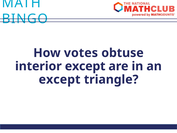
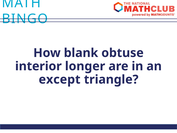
votes: votes -> blank (81, 53)
interior except: except -> longer (85, 66)
